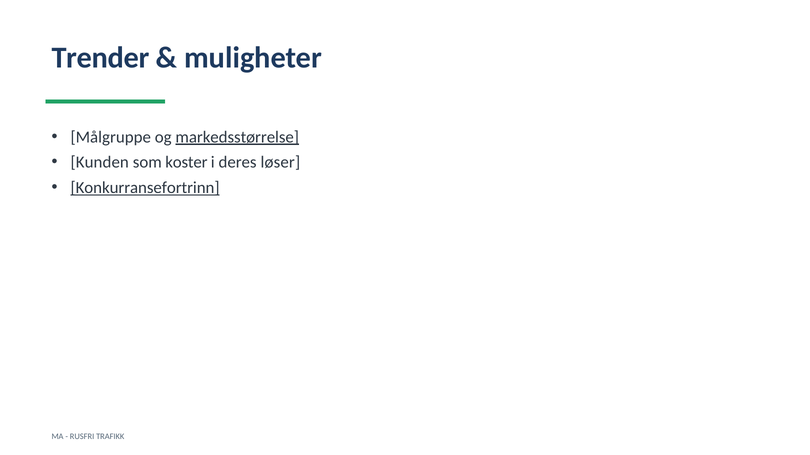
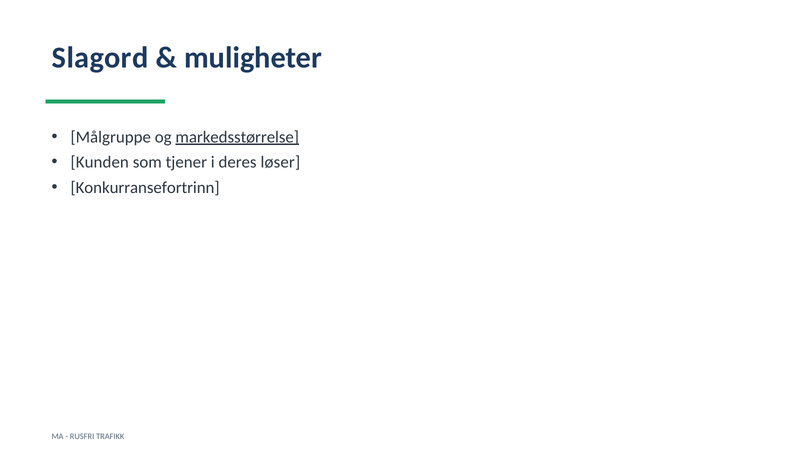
Trender: Trender -> Slagord (100, 58)
koster: koster -> tjener (186, 163)
Konkurransefortrinn underline: present -> none (145, 188)
